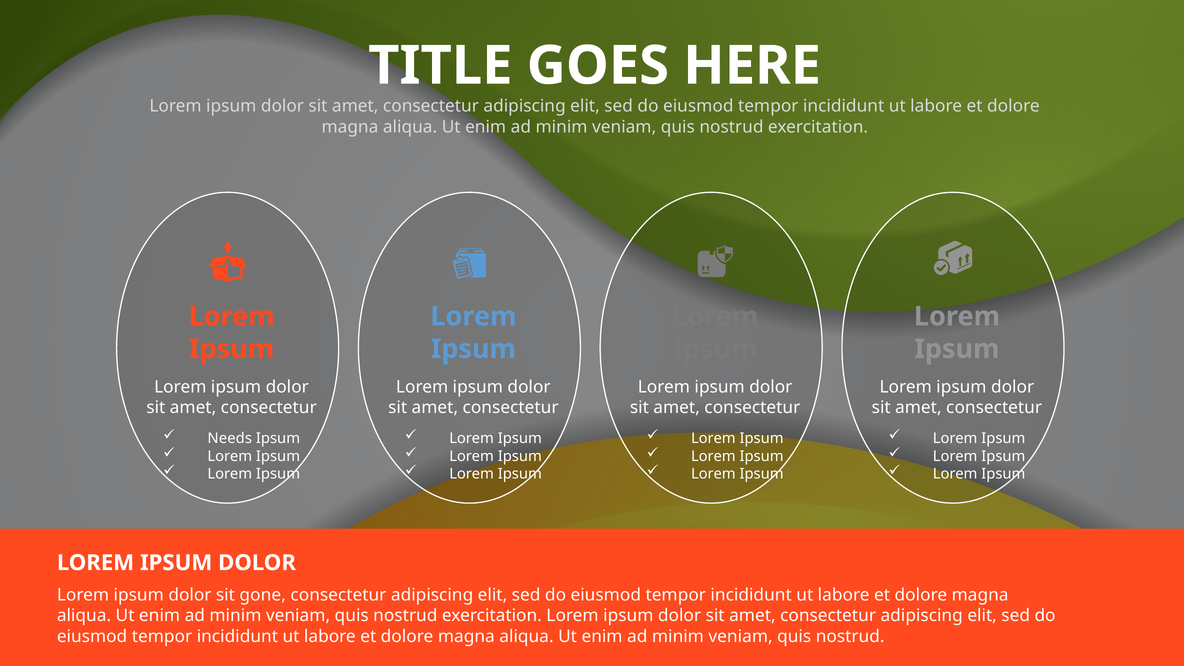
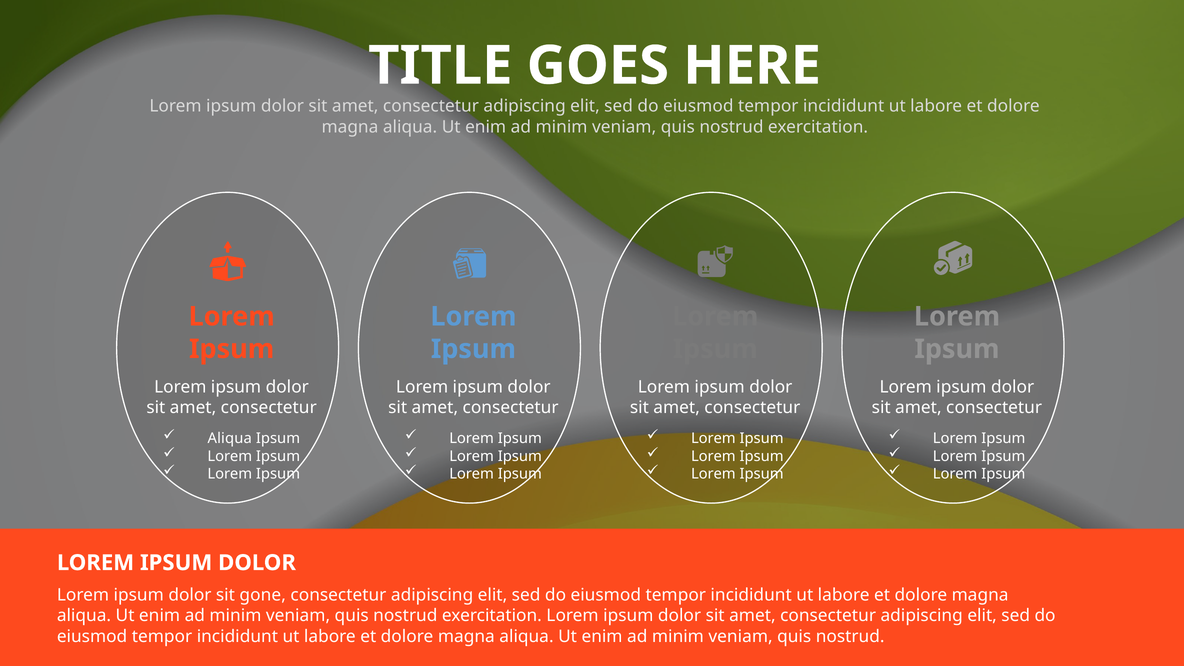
Needs: Needs -> Aliqua (230, 438)
